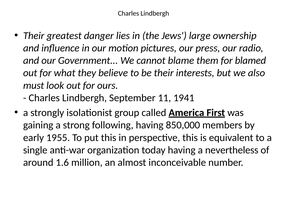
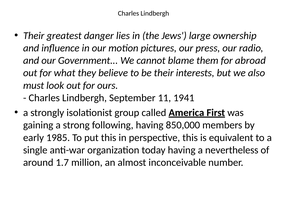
blamed: blamed -> abroad (250, 61)
1955: 1955 -> 1985 (58, 138)
1.6: 1.6 -> 1.7 (62, 163)
